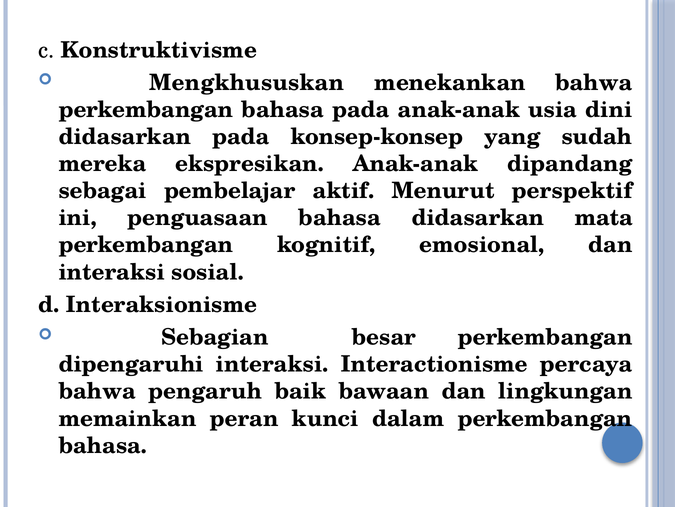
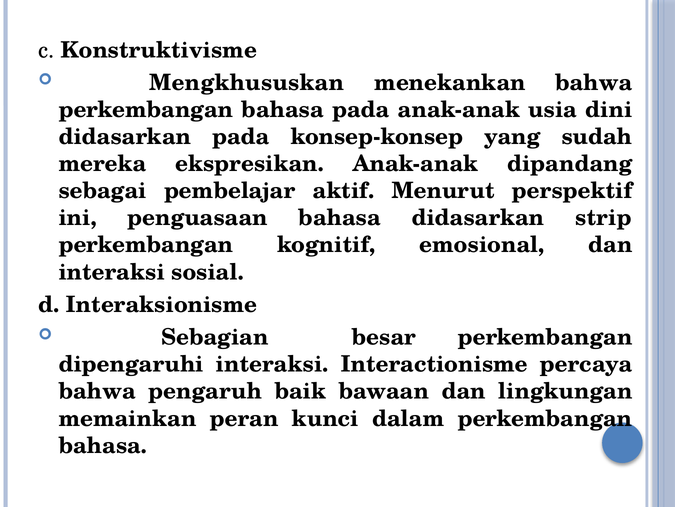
mata: mata -> strip (604, 218)
